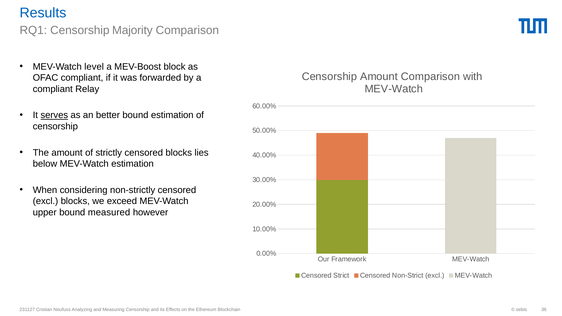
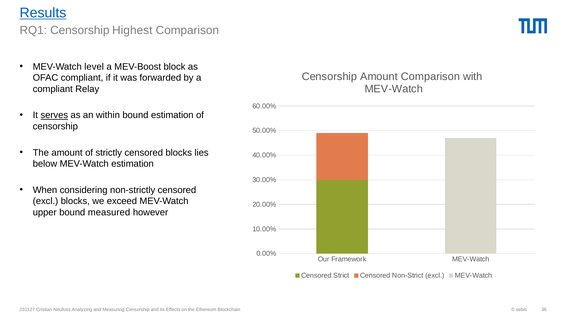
Results underline: none -> present (43, 13)
Majority: Majority -> Highest (132, 30)
better: better -> within (108, 115)
